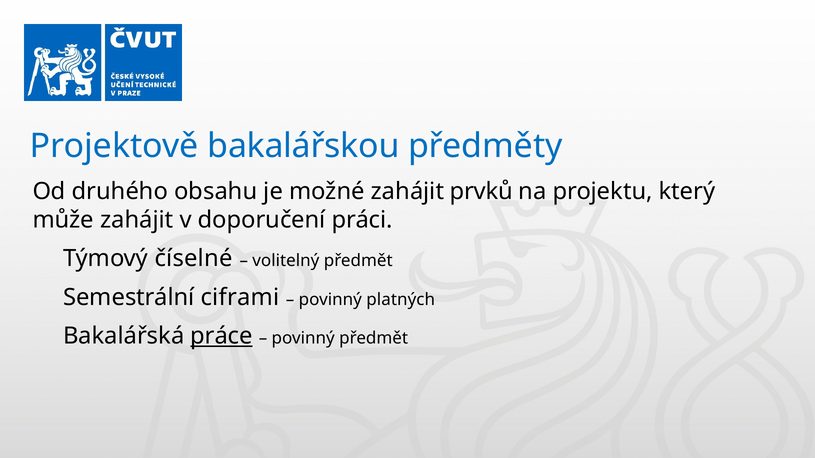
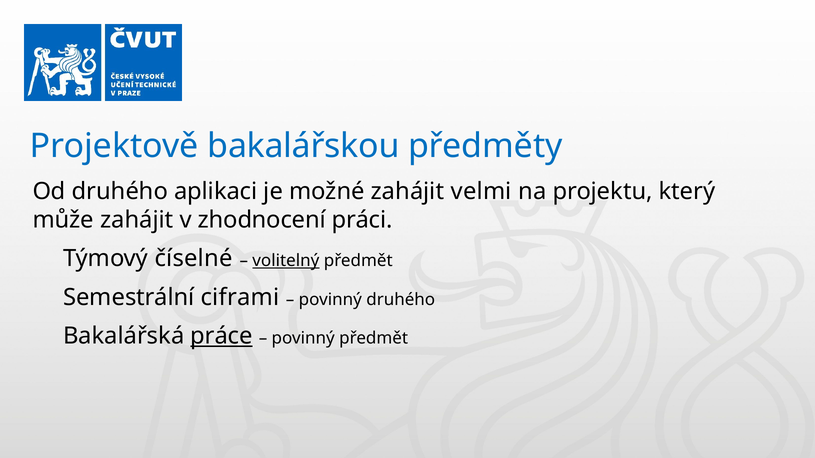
obsahu: obsahu -> aplikaci (216, 192)
prvků: prvků -> velmi (481, 192)
doporučení: doporučení -> zhodnocení (262, 220)
volitelný underline: none -> present (286, 261)
povinný platných: platných -> druhého (401, 300)
